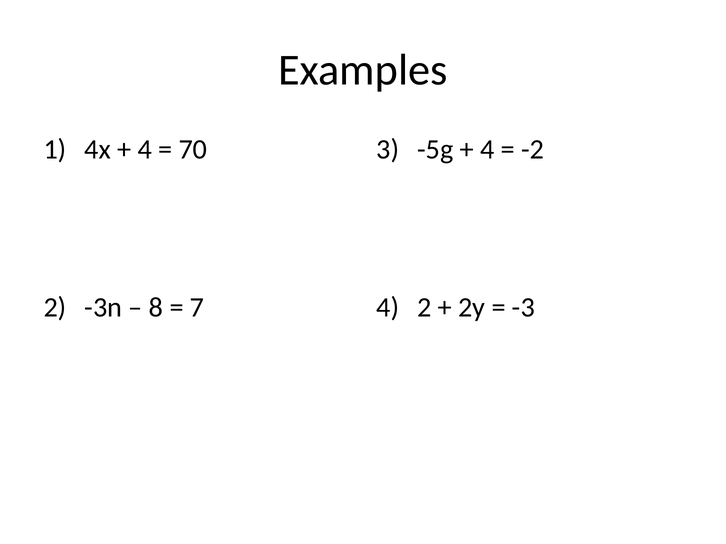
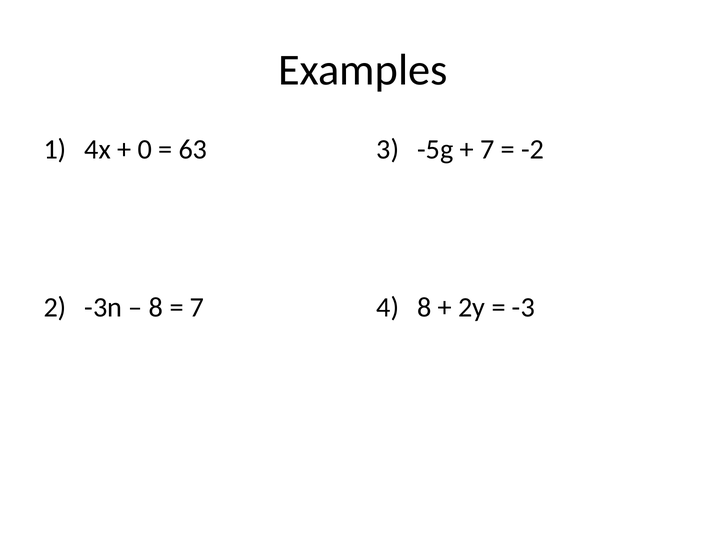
4: 4 -> 0 (145, 150)
70: 70 -> 63 (193, 150)
4: 4 -> 7 (487, 150)
2: 2 -> 8 (424, 308)
